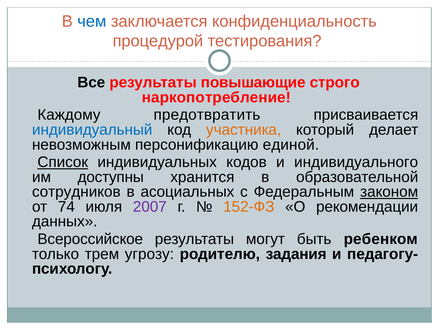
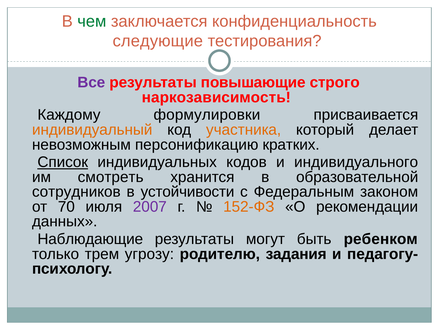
чем colour: blue -> green (92, 21)
процедурой: процедурой -> следующие (158, 41)
Все colour: black -> purple (91, 82)
наркопотребление: наркопотребление -> наркозависимость (216, 97)
предотвратить: предотвратить -> формулировки (207, 115)
индивидуальный colour: blue -> orange (92, 130)
единой: единой -> кратких (291, 144)
доступны: доступны -> смотреть (111, 177)
асоциальных: асоциальных -> устойчивости (187, 191)
законом underline: present -> none (389, 191)
74: 74 -> 70 (66, 206)
Всероссийское: Всероссийское -> Наблюдающие (90, 239)
